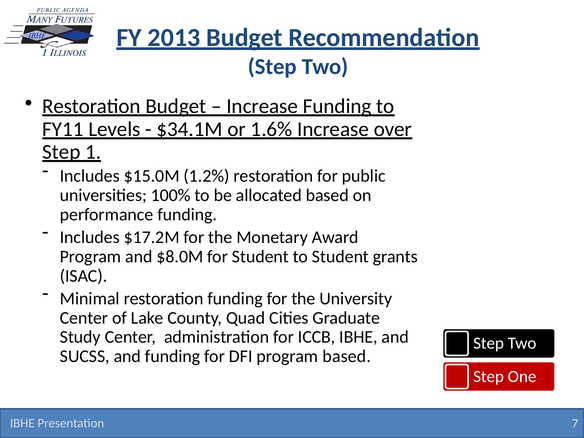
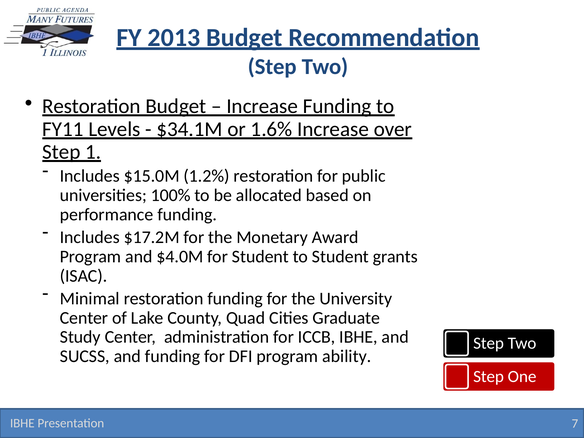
$8.0M: $8.0M -> $4.0M (180, 257)
program based: based -> ability (347, 356)
